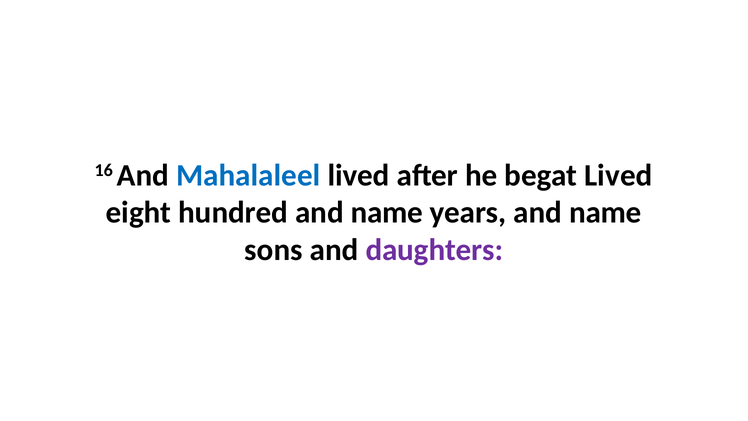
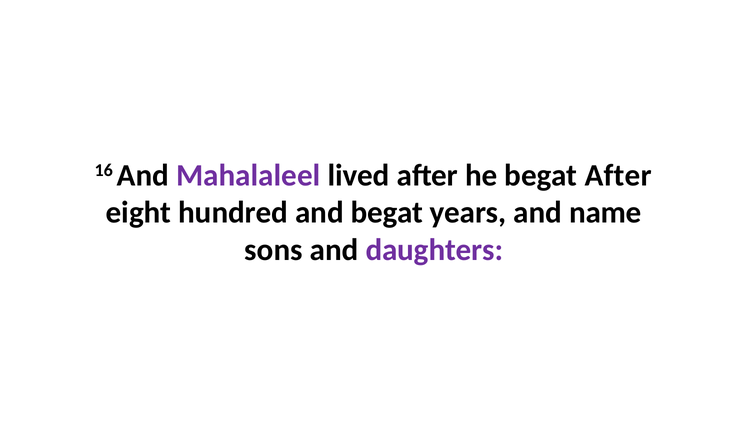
Mahalaleel colour: blue -> purple (248, 175)
begat Lived: Lived -> After (618, 175)
hundred and name: name -> begat (387, 213)
